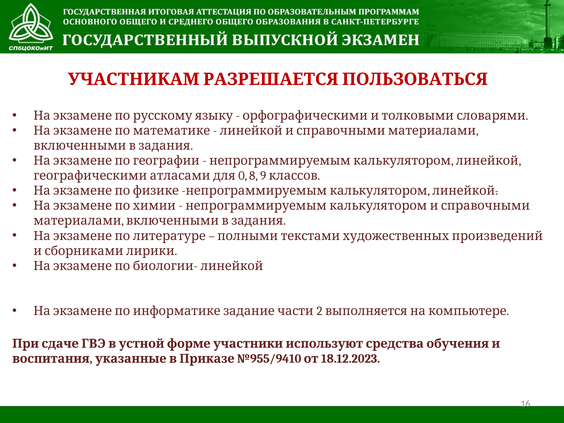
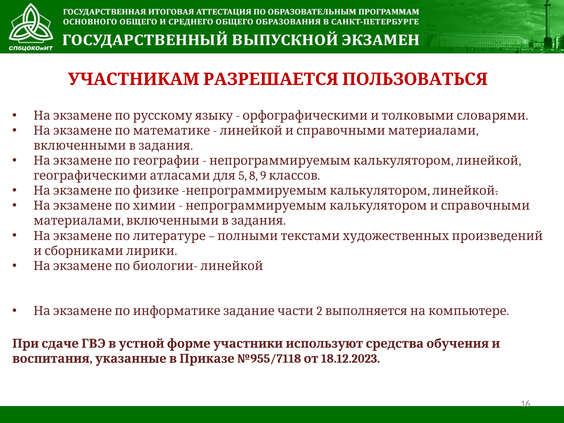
0: 0 -> 5 (243, 176)
№955/9410: №955/9410 -> №955/7118 (269, 359)
